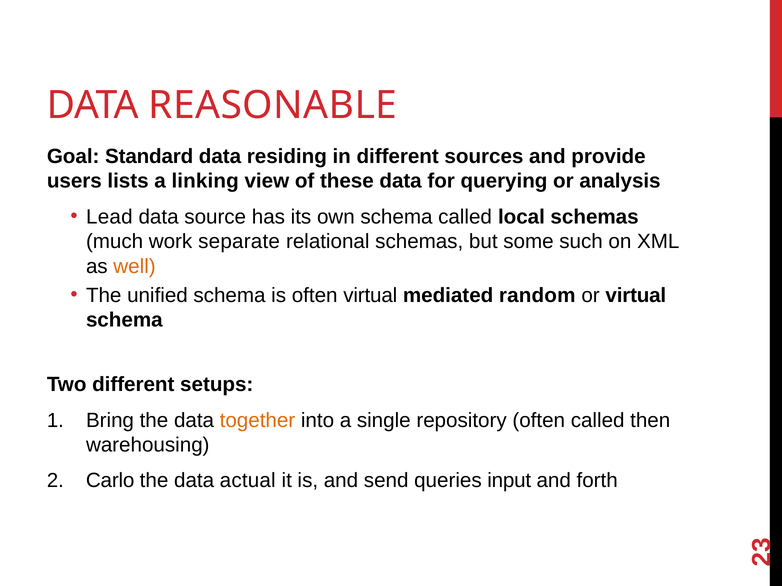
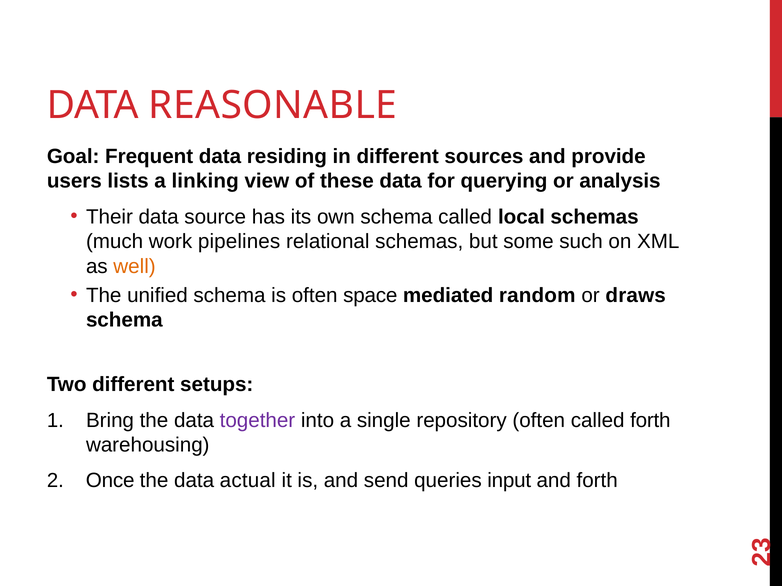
Standard: Standard -> Frequent (149, 157)
Lead: Lead -> Their (109, 217)
separate: separate -> pipelines (239, 242)
often virtual: virtual -> space (370, 296)
or virtual: virtual -> draws (636, 296)
together colour: orange -> purple (257, 421)
called then: then -> forth (650, 421)
Carlo: Carlo -> Once (110, 481)
